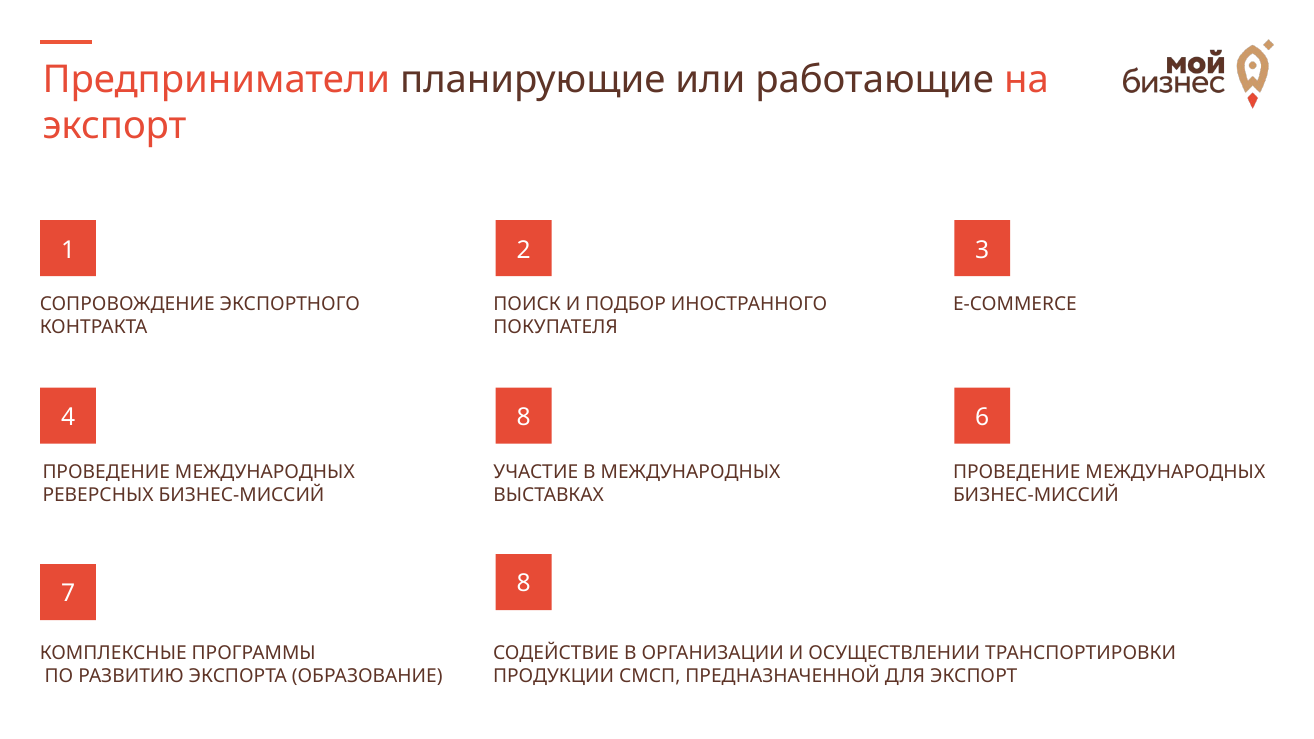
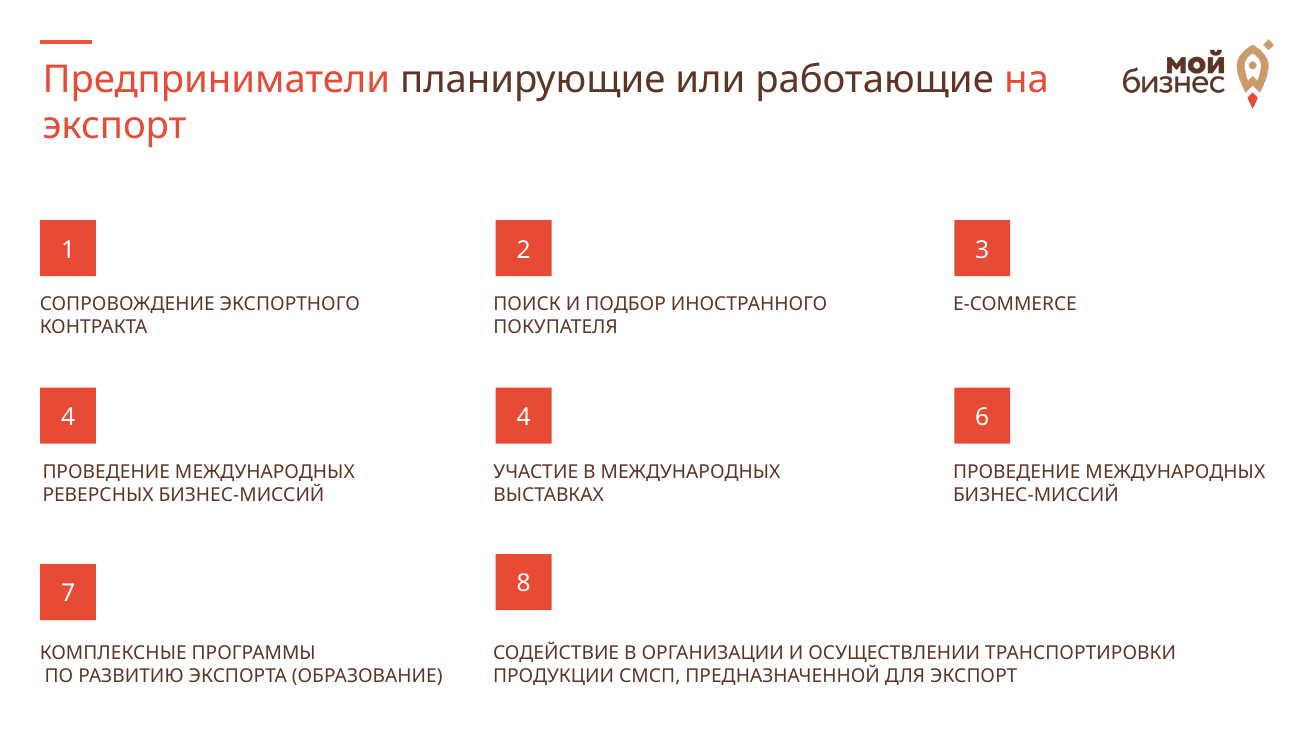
4 8: 8 -> 4 (524, 417)
